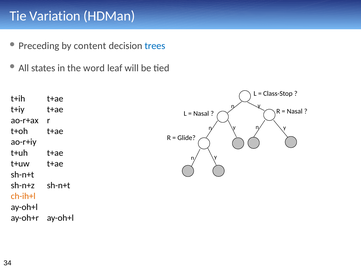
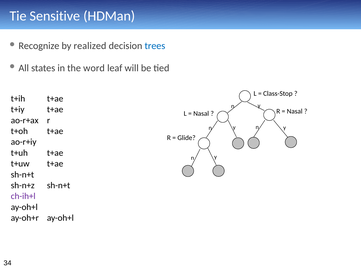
Variation: Variation -> Sensitive (55, 16)
Preceding: Preceding -> Recognize (39, 46)
content: content -> realized (90, 46)
ch-ih+l colour: orange -> purple (23, 196)
